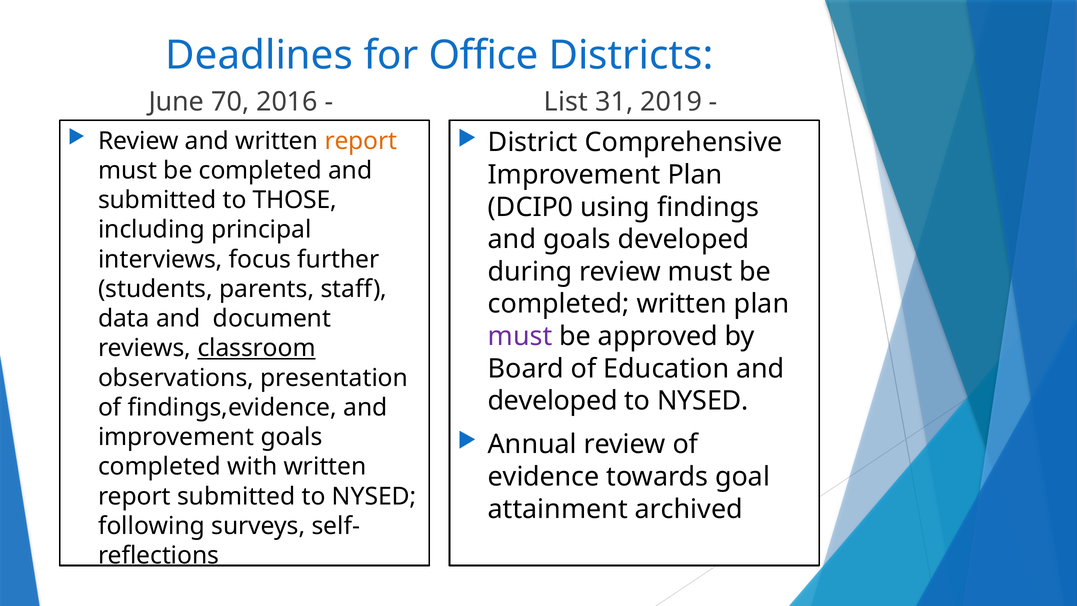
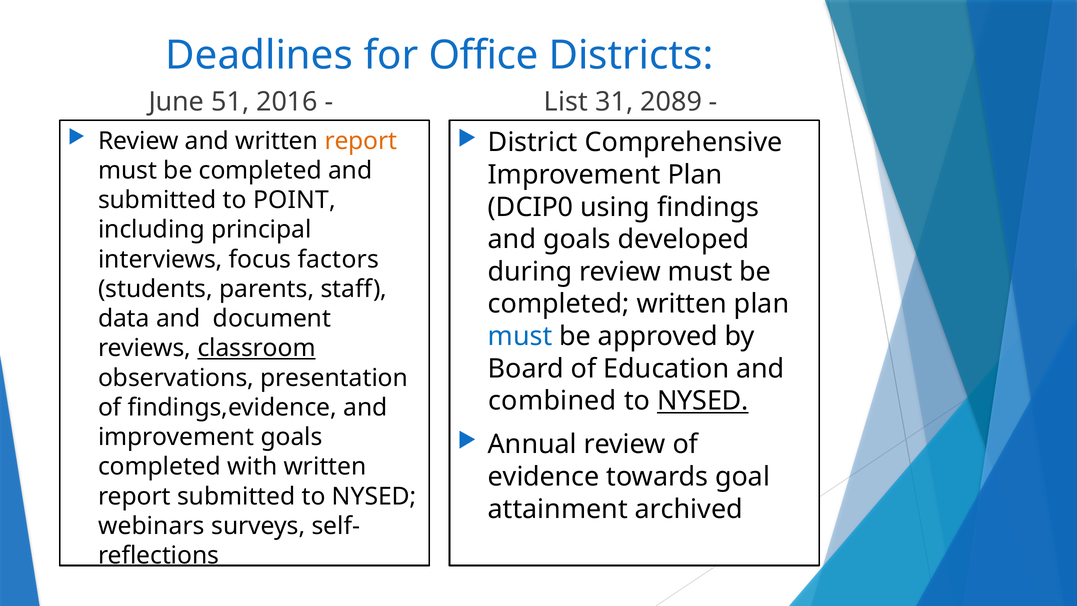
70: 70 -> 51 (230, 102)
2019: 2019 -> 2089 (671, 102)
THOSE: THOSE -> POINT (295, 200)
further: further -> factors (338, 259)
must colour: purple -> blue (520, 336)
developed: developed -> combined (552, 401)
NYSED underline: none -> present (703, 401)
following: following -> webinars (151, 526)
